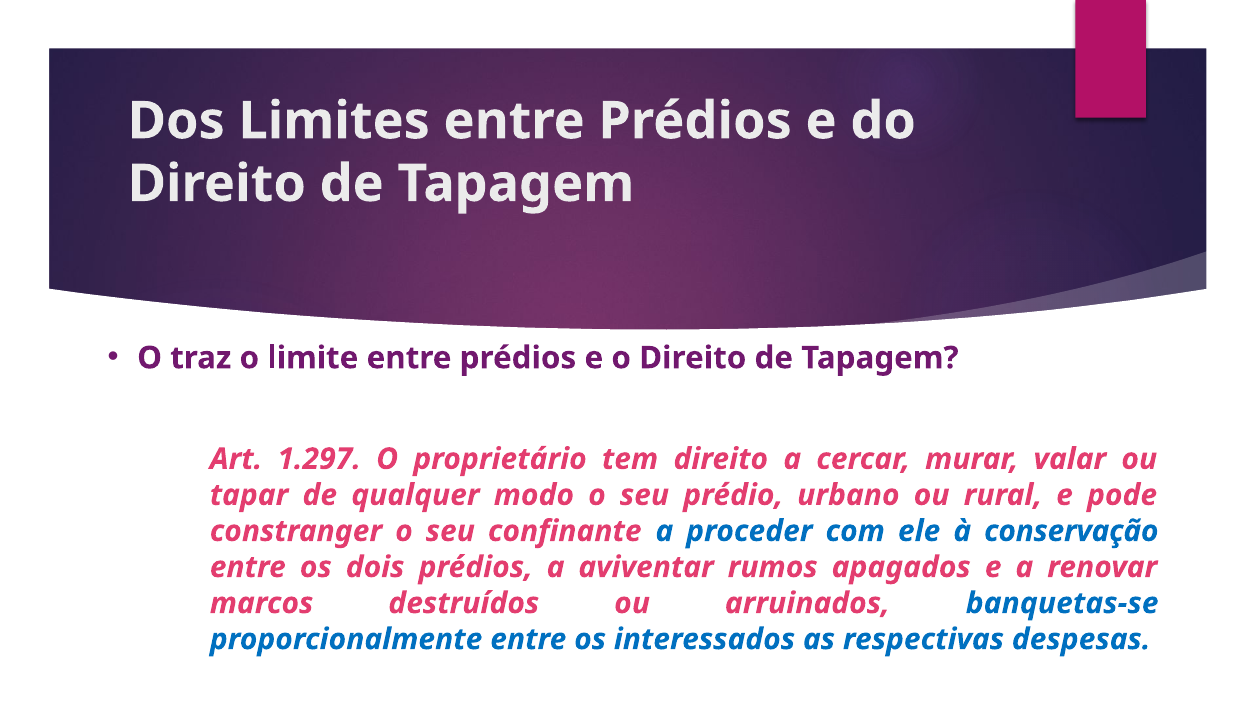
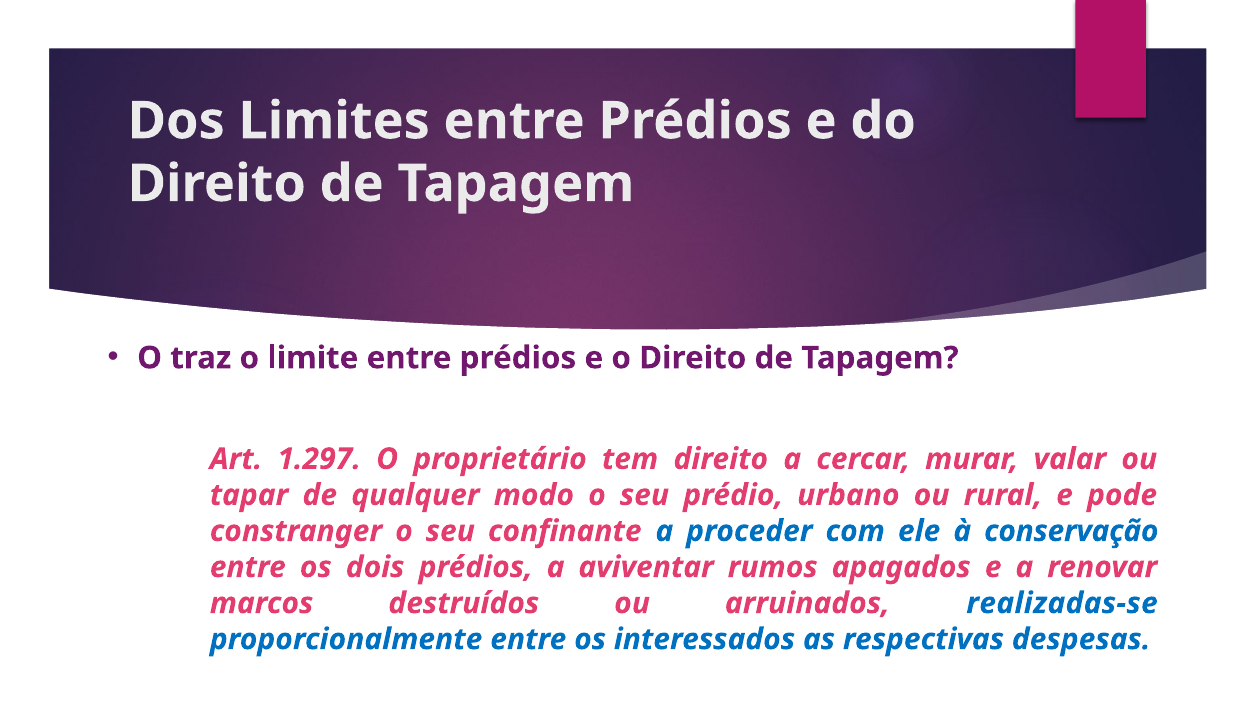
banquetas-se: banquetas-se -> realizadas-se (1062, 604)
